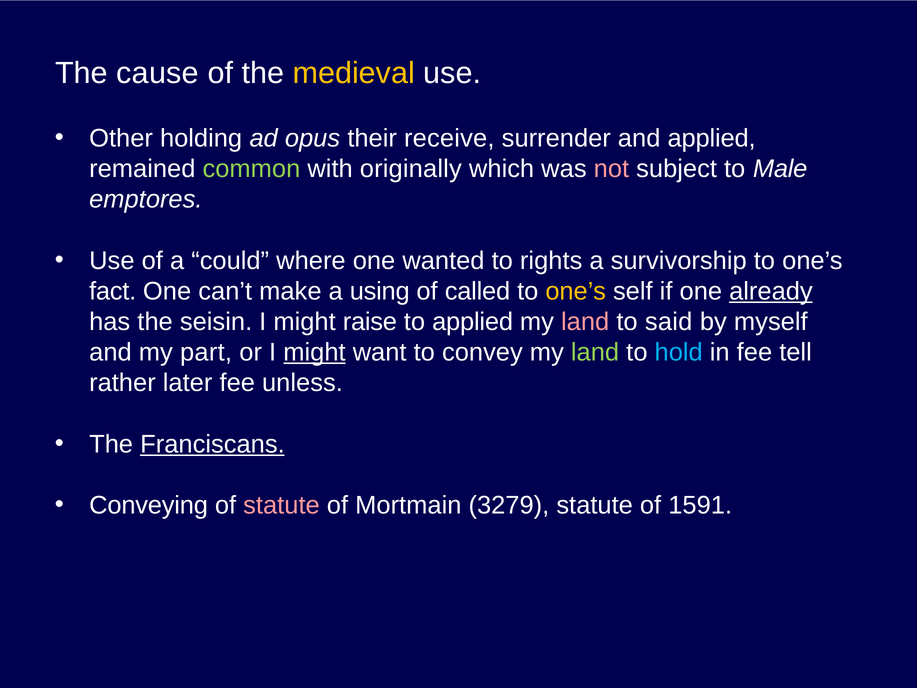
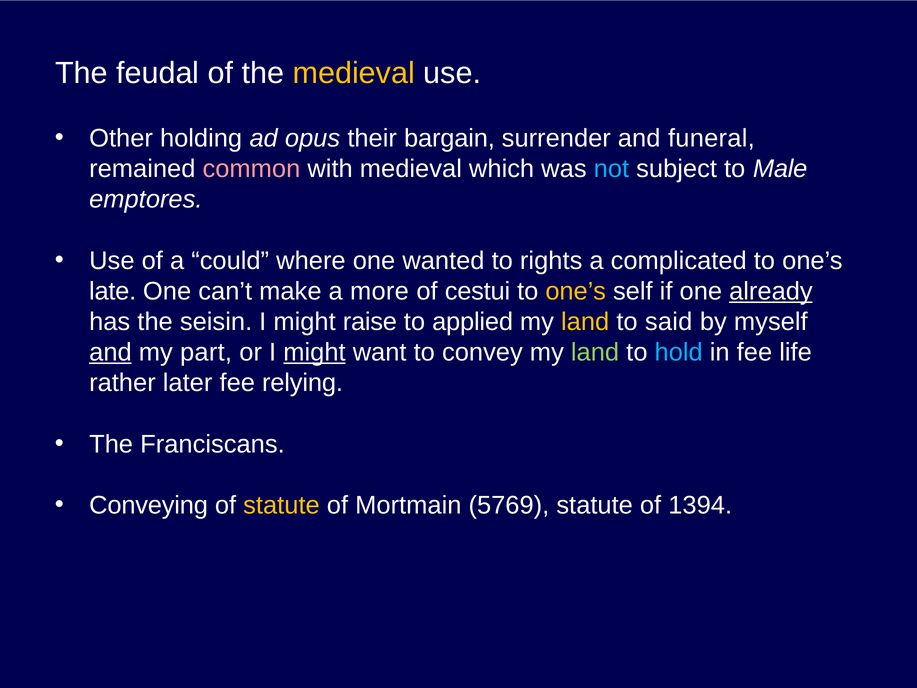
cause: cause -> feudal (158, 73)
receive: receive -> bargain (449, 138)
and applied: applied -> funeral (711, 138)
common colour: light green -> pink (251, 169)
with originally: originally -> medieval (411, 169)
not colour: pink -> light blue (611, 169)
survivorship: survivorship -> complicated (679, 261)
fact: fact -> late (113, 291)
using: using -> more (379, 291)
called: called -> cestui (477, 291)
land colour: pink -> yellow (585, 322)
and underline: none -> present (110, 352)
tell: tell -> life (796, 352)
unless: unless -> relying (303, 383)
Franciscans underline: present -> none (212, 444)
statute colour: pink -> yellow (281, 505)
3279: 3279 -> 5769 (509, 505)
1591: 1591 -> 1394 (700, 505)
